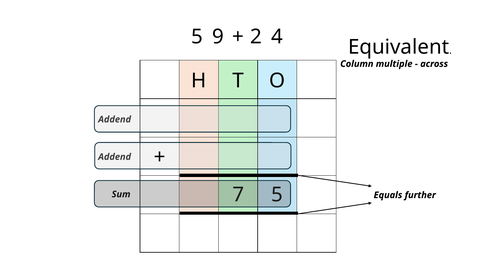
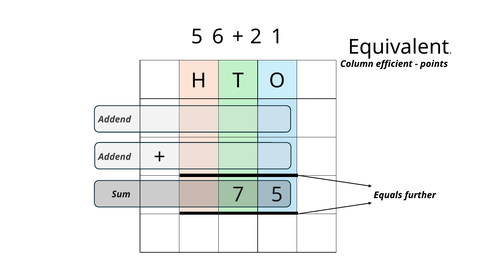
9: 9 -> 6 (218, 37)
4: 4 -> 1 (277, 37)
multiple: multiple -> efficient (394, 64)
across: across -> points (434, 64)
